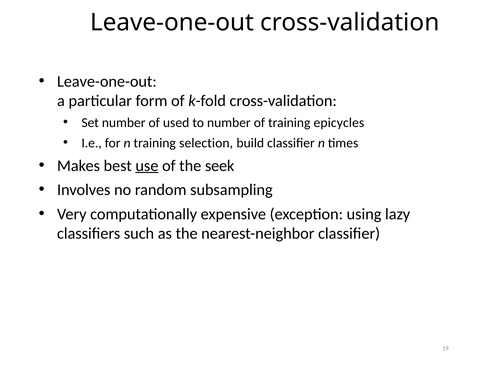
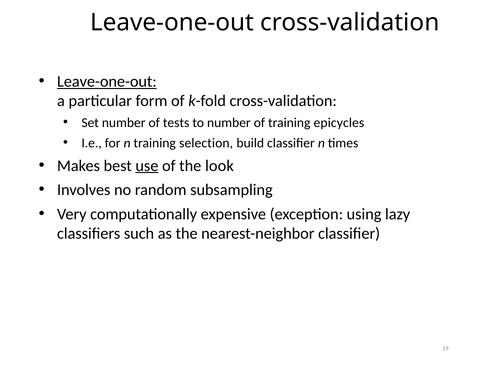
Leave-one-out underline: none -> present (107, 82)
used: used -> tests (176, 123)
seek: seek -> look (219, 166)
